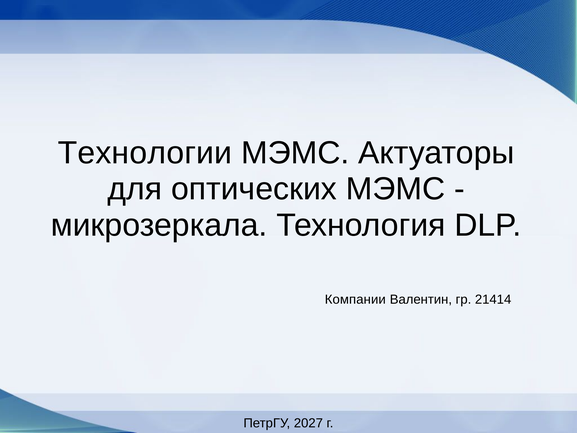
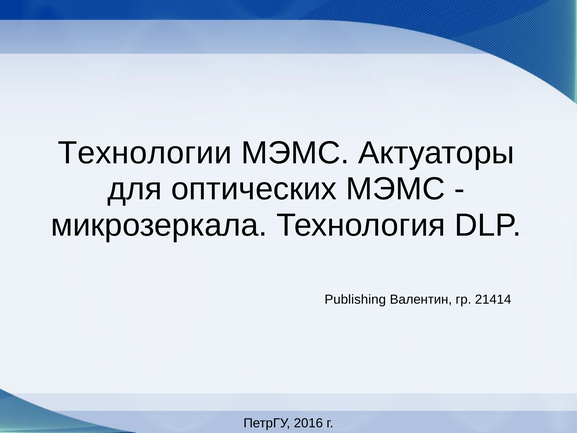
Компании: Компании -> Publishing (355, 299)
2027: 2027 -> 2016 (308, 423)
